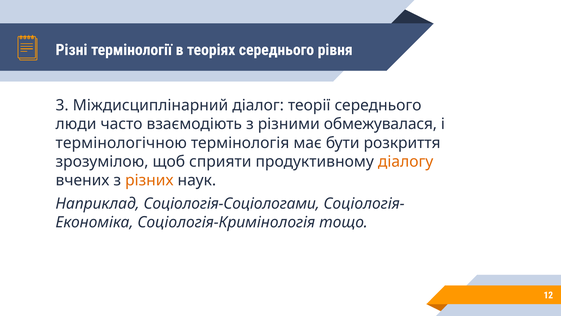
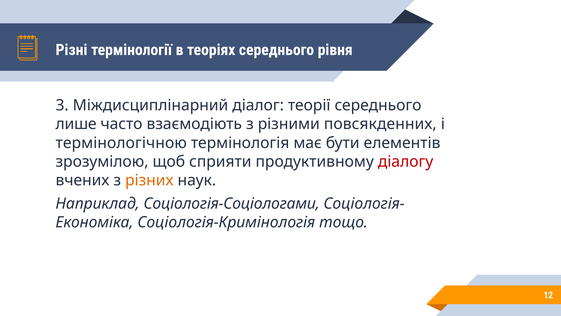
люди: люди -> лише (76, 124)
обмежувалася: обмежувалася -> повсякденних (380, 124)
розкриття: розкриття -> елементів (402, 143)
діалогу colour: orange -> red (406, 161)
